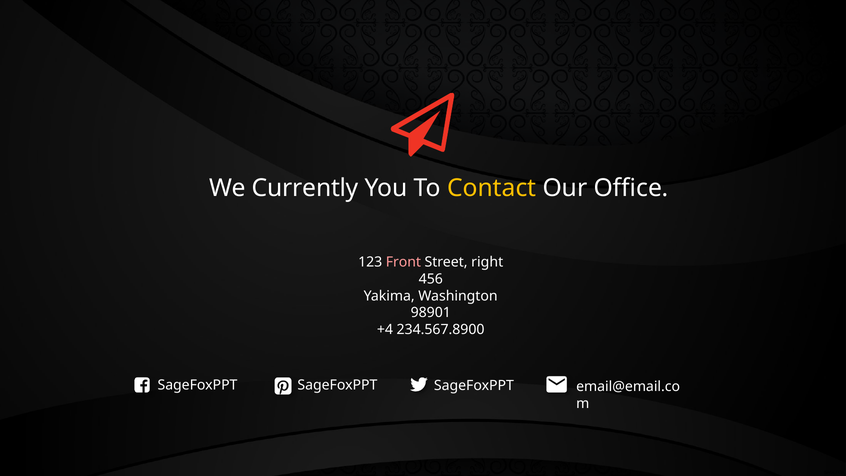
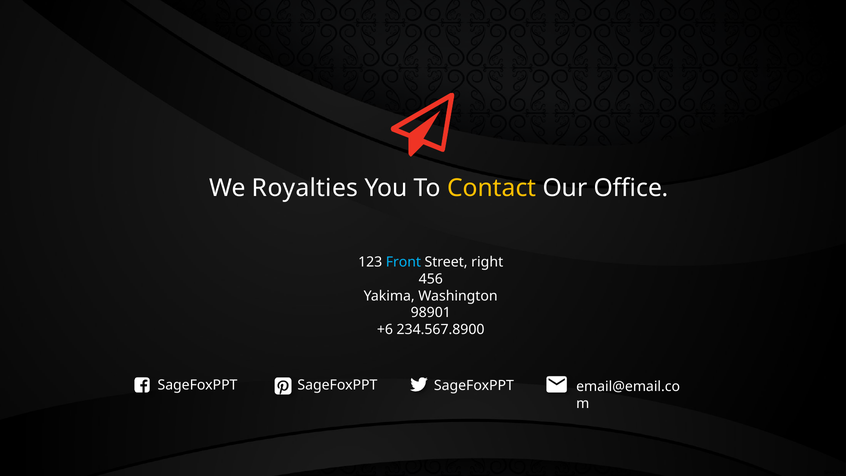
Currently: Currently -> Royalties (305, 188)
Front colour: pink -> light blue (403, 262)
+4: +4 -> +6 (385, 330)
